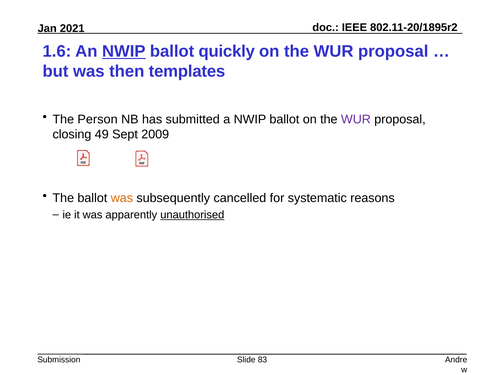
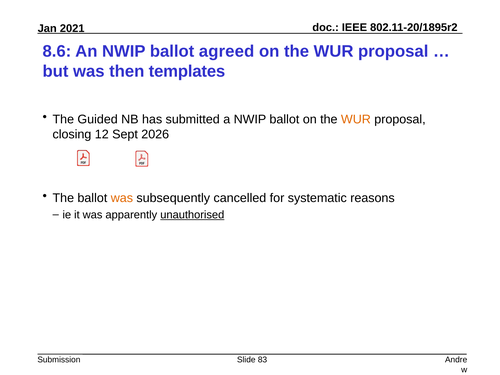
1.6: 1.6 -> 8.6 (57, 51)
NWIP underline: present -> none (124, 51)
quickly: quickly -> agreed (227, 51)
Person: Person -> Guided (98, 119)
WUR colour: purple -> orange (356, 119)
49: 49 -> 12 (102, 134)
2009: 2009 -> 2026 (155, 134)
